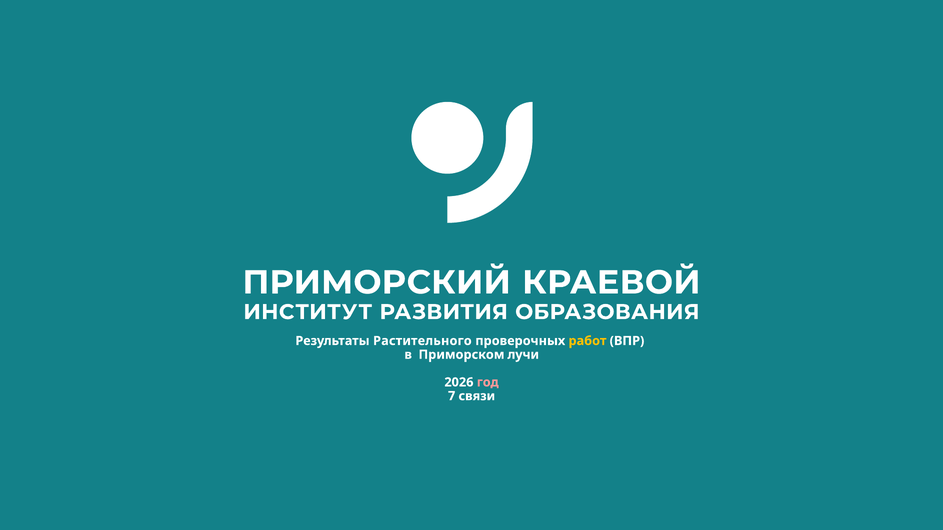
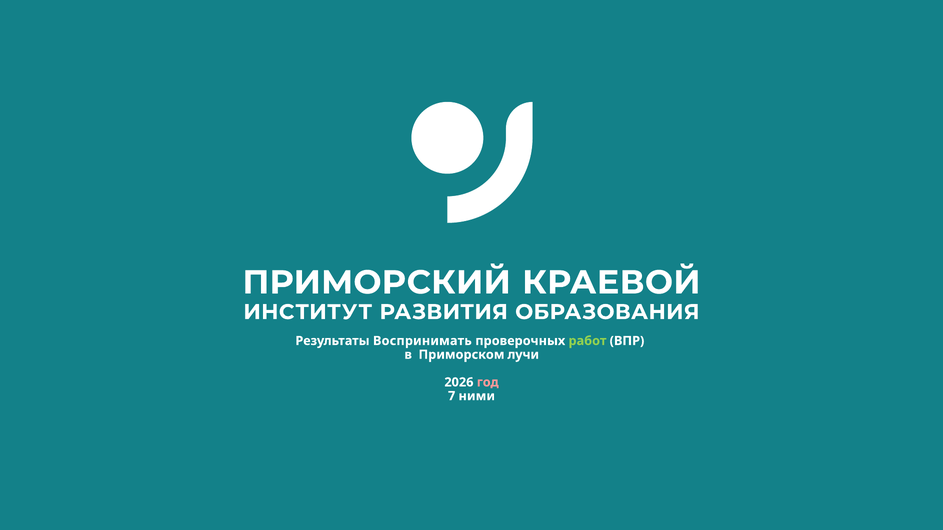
Растительного: Растительного -> Воспринимать (422, 341)
работ colour: yellow -> light green (587, 341)
связи: связи -> ними (477, 396)
